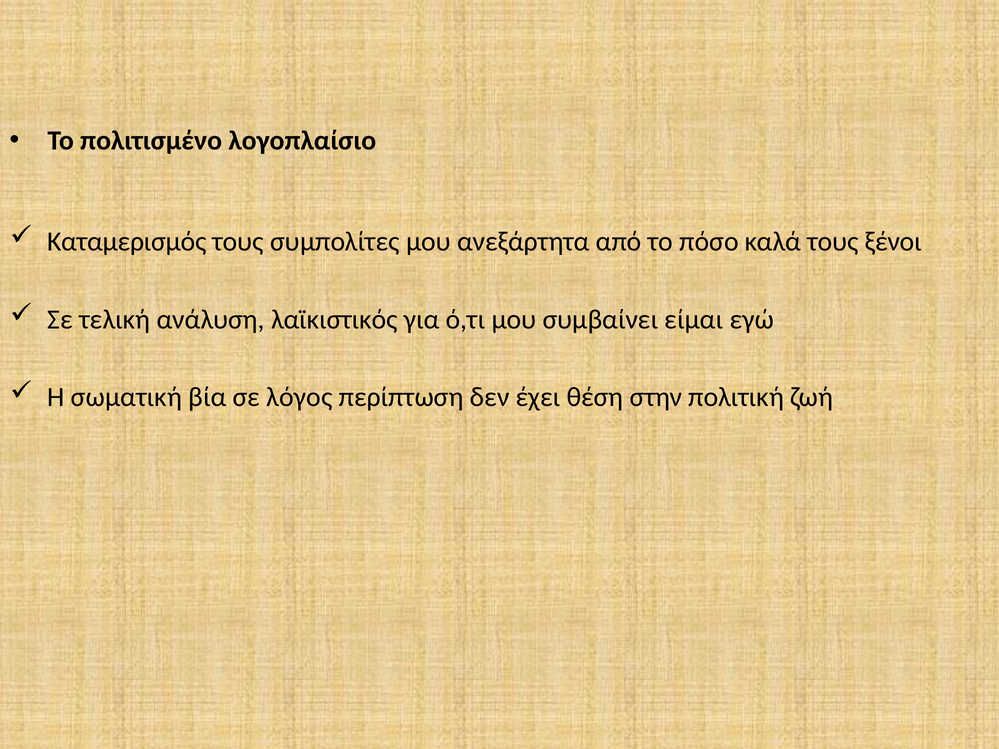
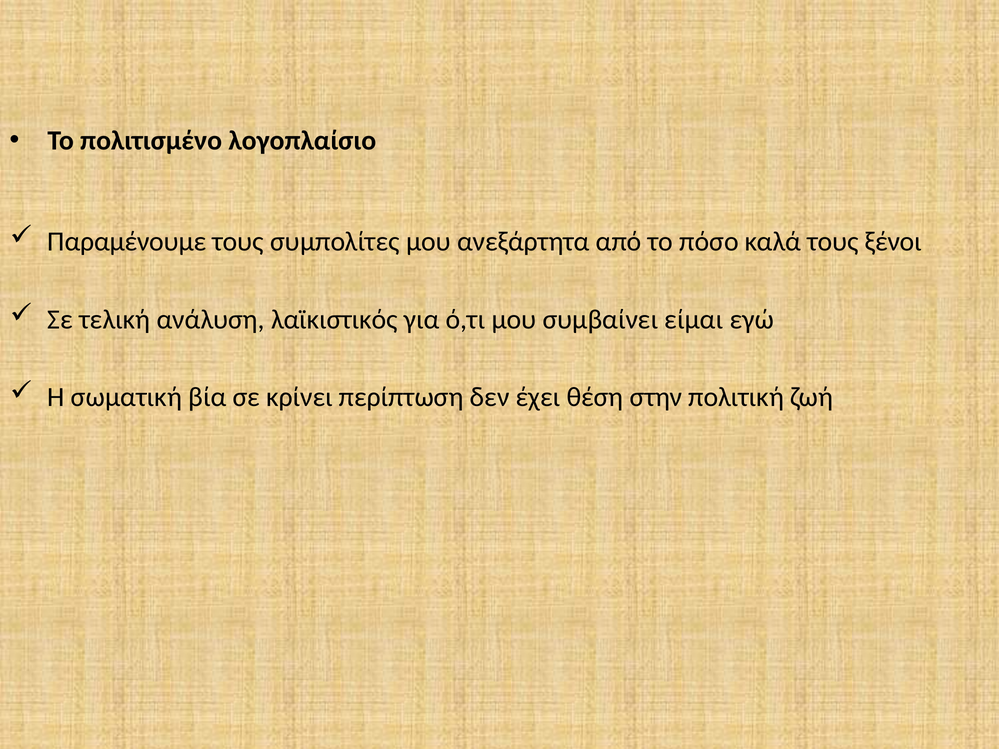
Καταμερισμός: Καταμερισμός -> Παραμένουμε (127, 242)
λόγος: λόγος -> κρίνει (299, 397)
